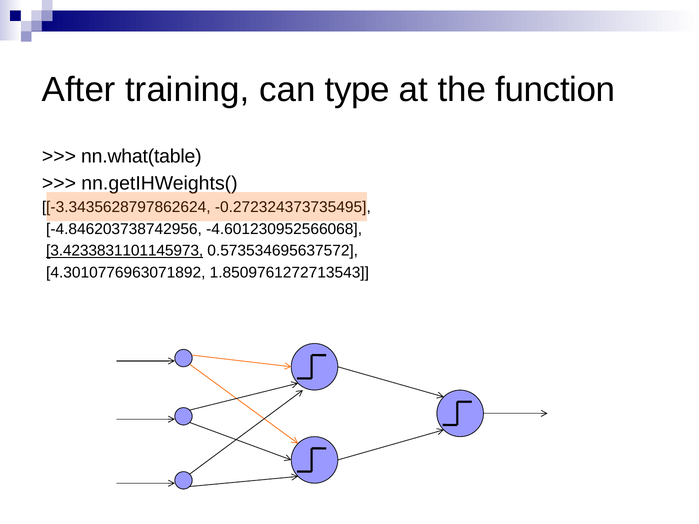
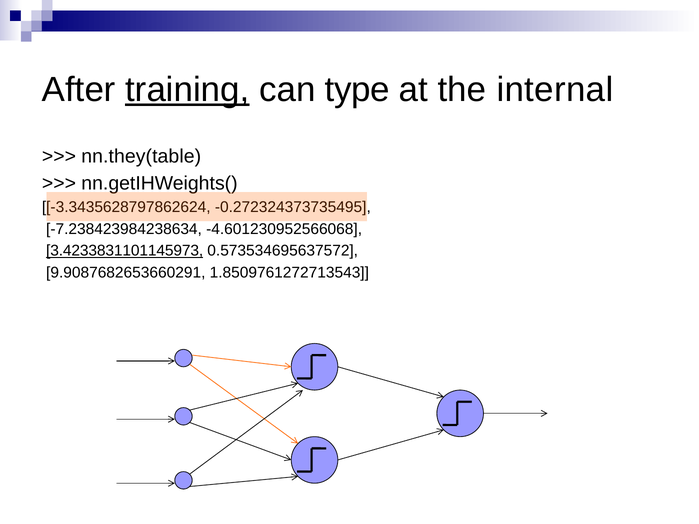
training underline: none -> present (187, 90)
function: function -> internal (555, 90)
nn.what(table: nn.what(table -> nn.they(table (141, 156)
-4.846203738742956: -4.846203738742956 -> -7.238423984238634 (124, 229)
4.3010776963071892: 4.3010776963071892 -> 9.9087682653660291 (126, 273)
